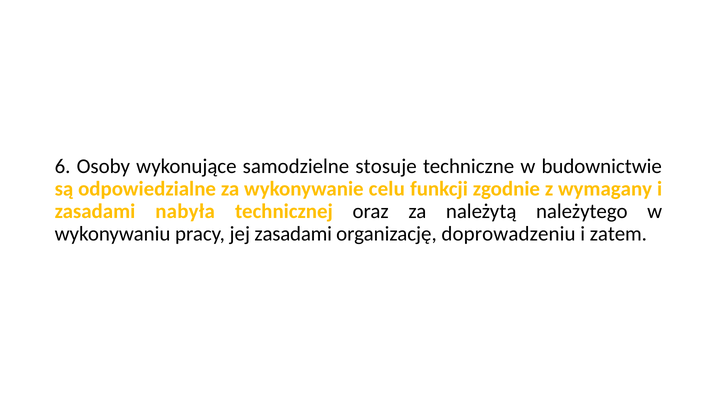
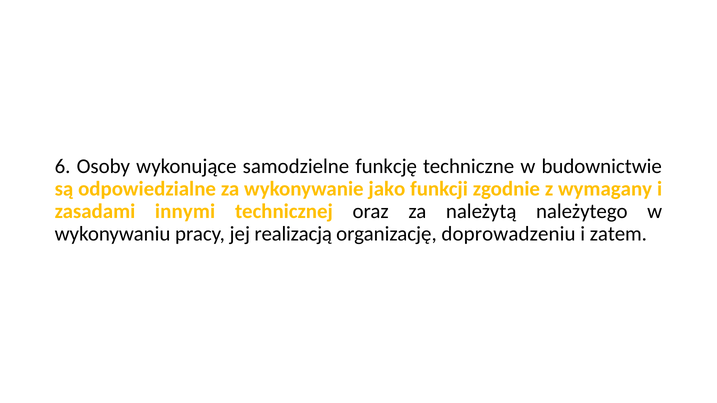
stosuje: stosuje -> funkcję (386, 166)
celu: celu -> jako (387, 189)
nabyła: nabyła -> innymi (185, 212)
jej zasadami: zasadami -> realizacją (293, 234)
